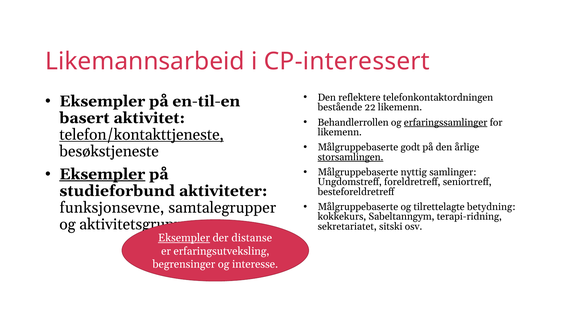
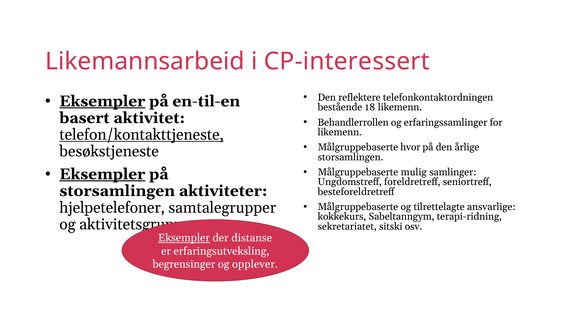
Eksempler underline: none -> present (102, 101)
22: 22 -> 18 (370, 107)
erfaringssamlinger underline: present -> none (446, 122)
godt: godt -> hvor (410, 147)
storsamlingen underline: present -> none (350, 157)
nyttig: nyttig -> mulig (414, 172)
studieforbund: studieforbund -> storsamlingen (117, 191)
betydning: betydning -> ansvarlige (491, 207)
funksjonsevne: funksjonsevne -> hjelpetelefoner (112, 208)
interesse: interesse -> opplever (255, 264)
